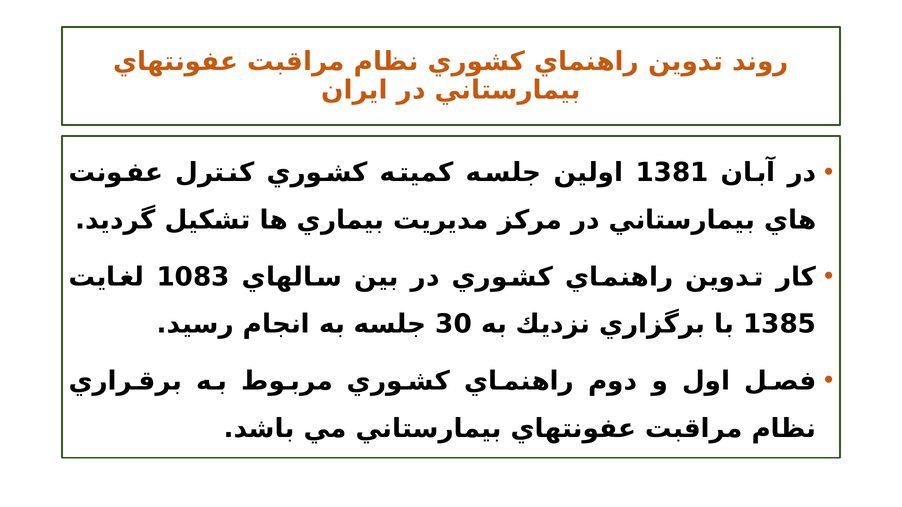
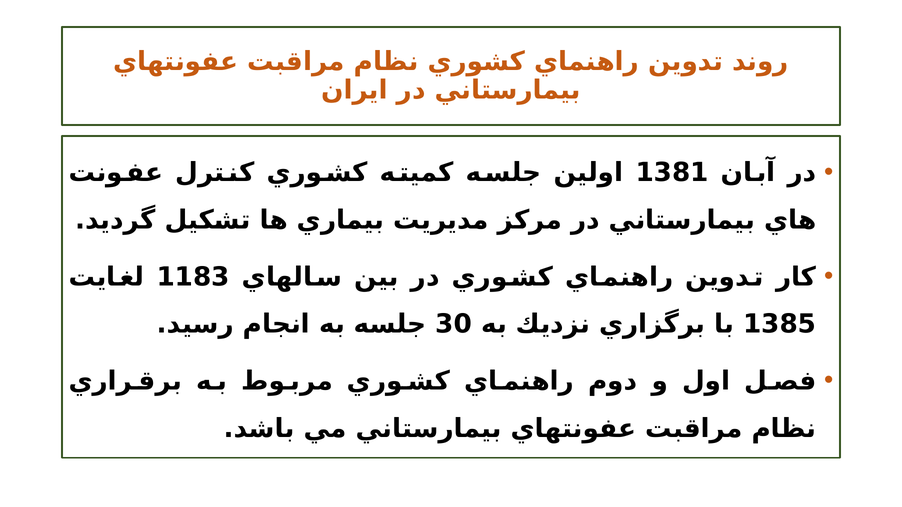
1083: 1083 -> 1183 (193, 277)
